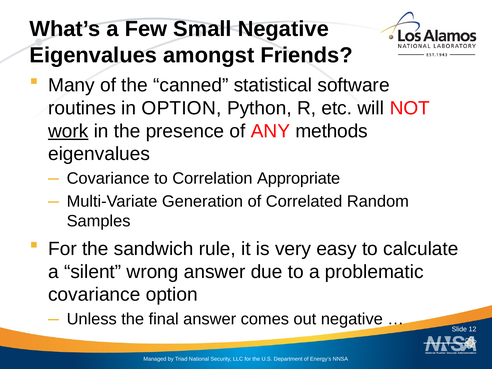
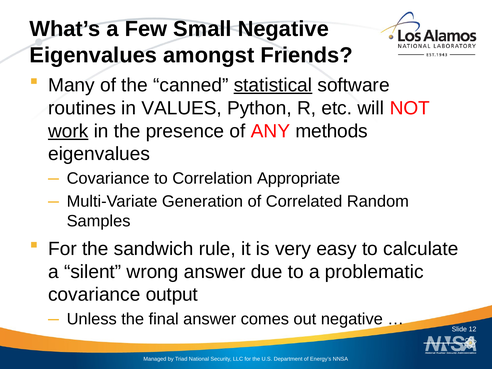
statistical underline: none -> present (273, 85)
in OPTION: OPTION -> VALUES (182, 108)
covariance option: option -> output (172, 295)
